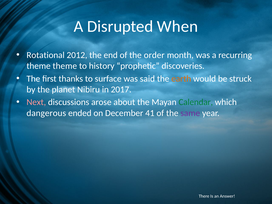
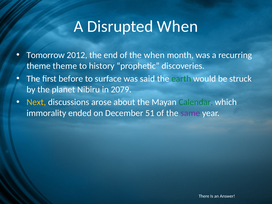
Rotational: Rotational -> Tomorrow (46, 55)
the order: order -> when (154, 55)
thanks: thanks -> before (71, 79)
earth colour: orange -> green (181, 79)
2017: 2017 -> 2079 (121, 89)
Next colour: pink -> yellow (36, 102)
dangerous: dangerous -> immorality (46, 113)
41: 41 -> 51 (150, 113)
